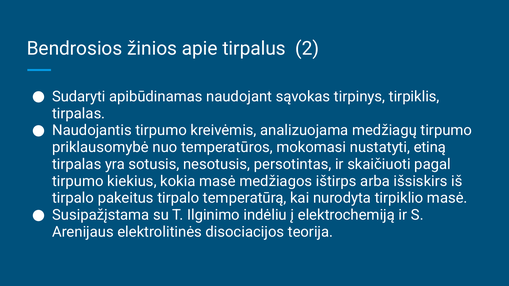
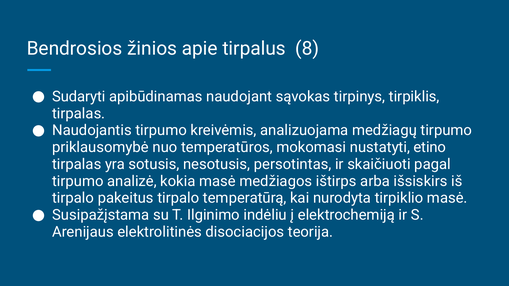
2: 2 -> 8 (307, 48)
etiną: etiną -> etino (430, 147)
kiekius: kiekius -> analizė (132, 181)
